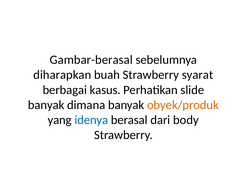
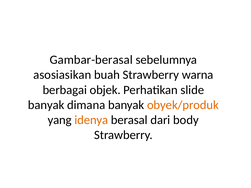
diharapkan: diharapkan -> asosiasikan (62, 75)
syarat: syarat -> warna (198, 75)
kasus: kasus -> objek (105, 90)
idenya colour: blue -> orange (91, 120)
